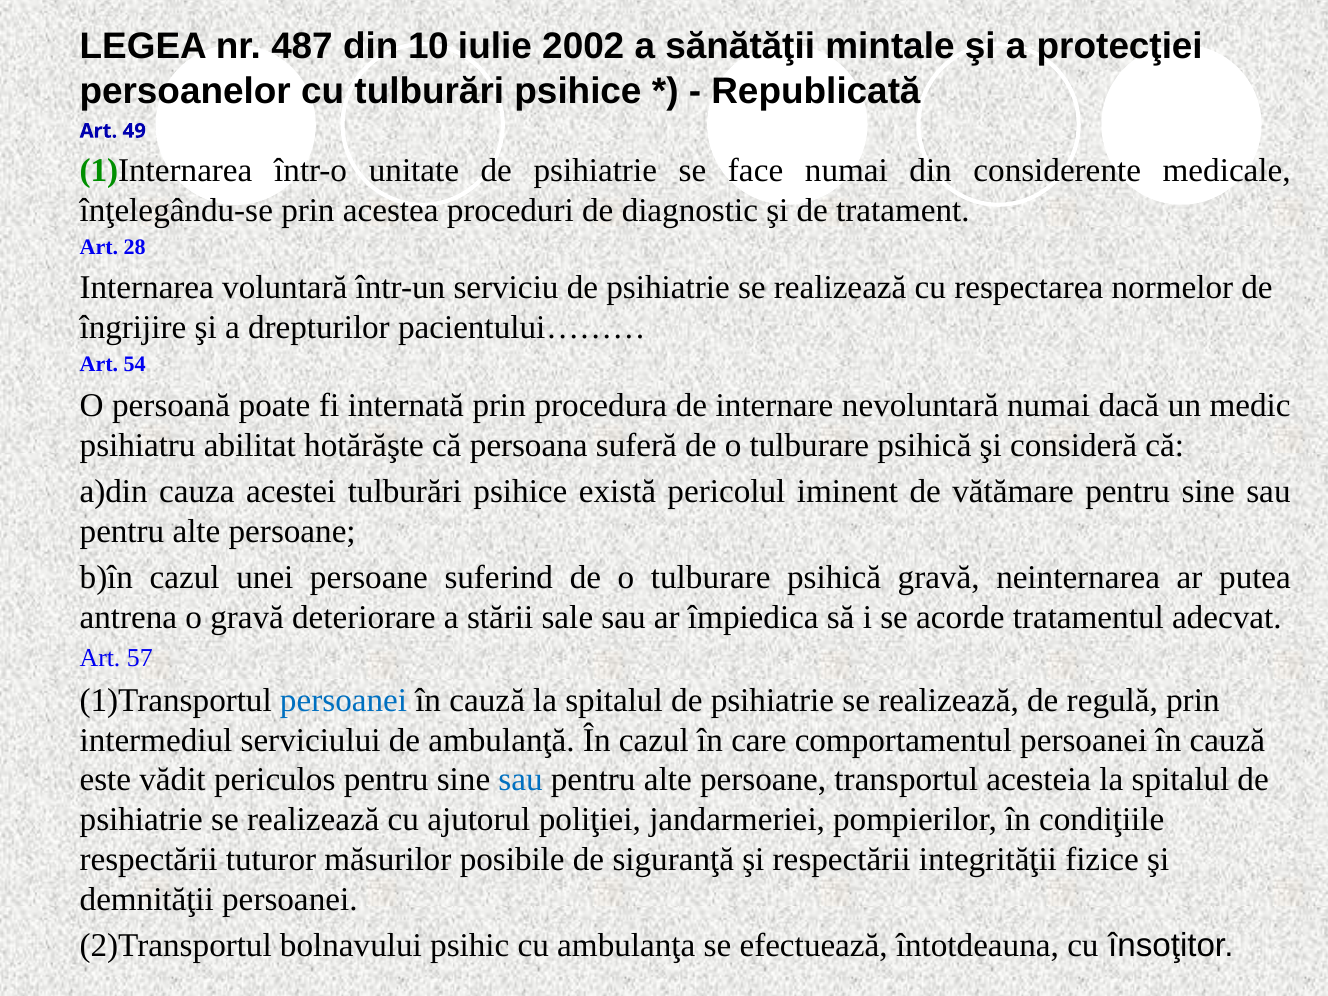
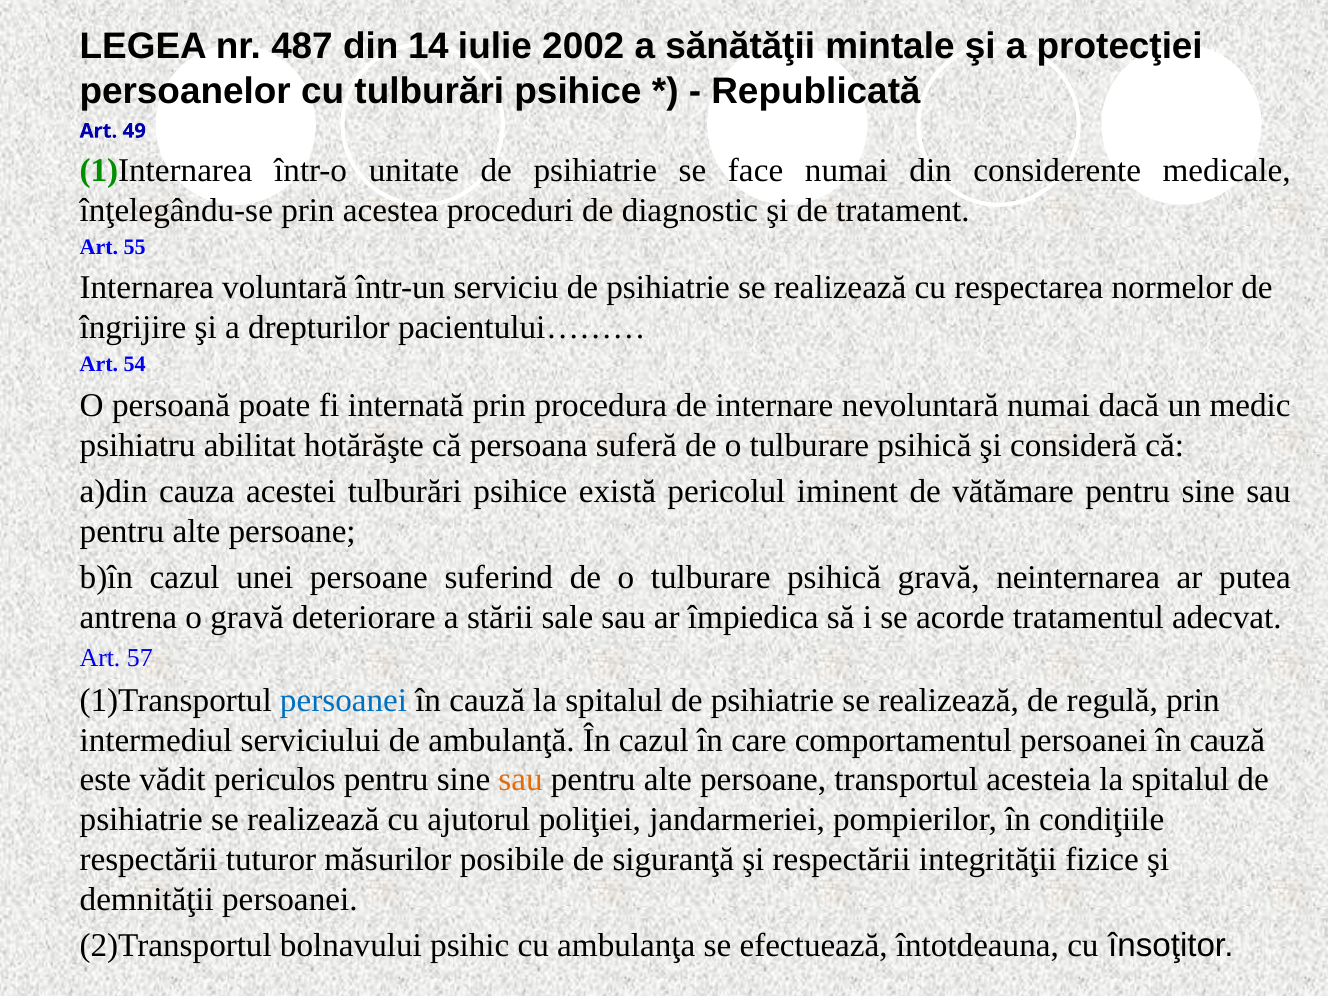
10: 10 -> 14 (428, 47)
28: 28 -> 55 (135, 247)
sau colour: blue -> orange (521, 780)
